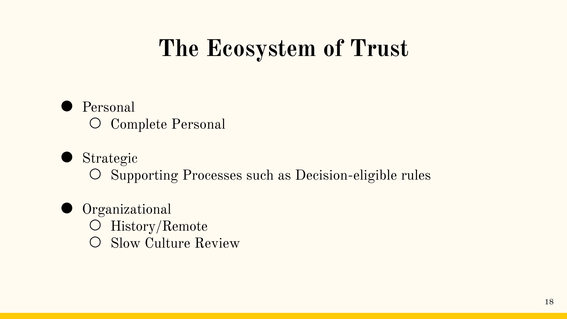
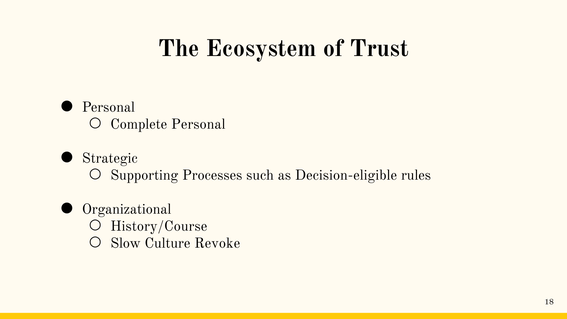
History/Remote: History/Remote -> History/Course (159, 226)
Review: Review -> Revoke (217, 243)
